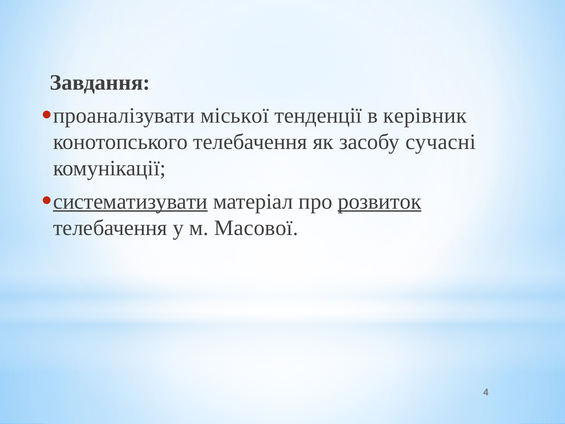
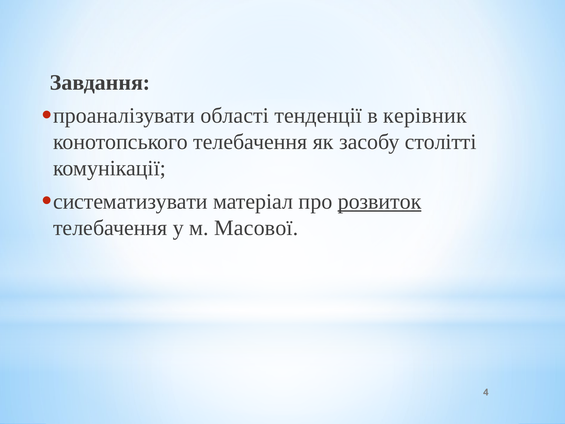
міської: міської -> області (235, 116)
сучасні: сучасні -> столітті (441, 142)
систематизувати underline: present -> none (130, 201)
